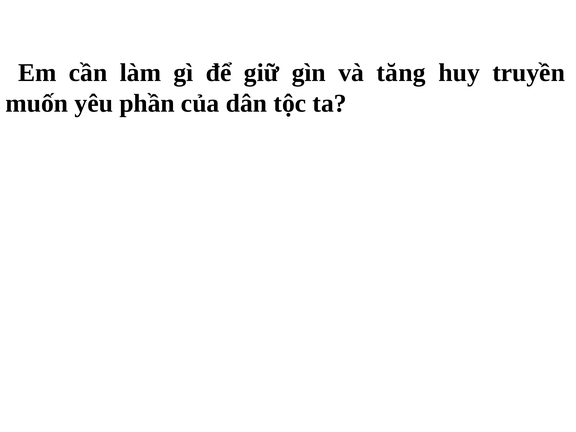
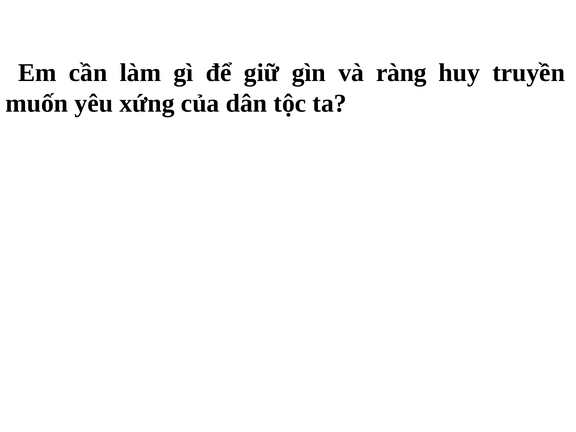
tăng: tăng -> ràng (401, 73)
phần: phần -> xứng (147, 103)
